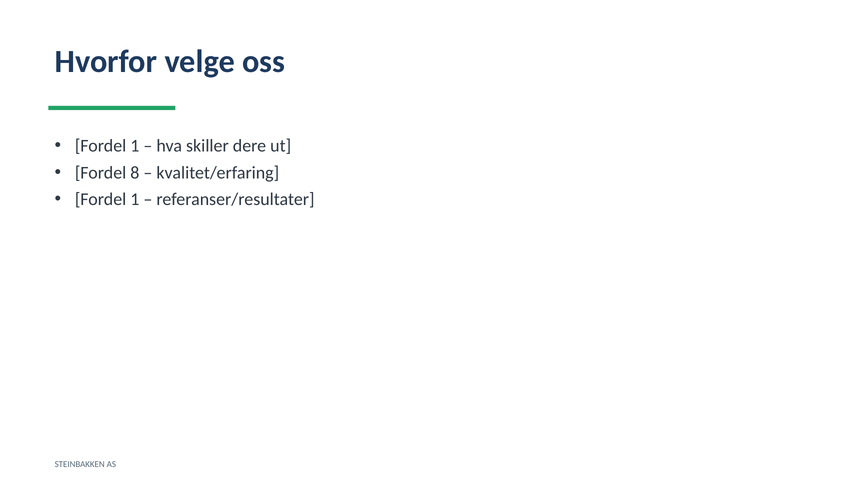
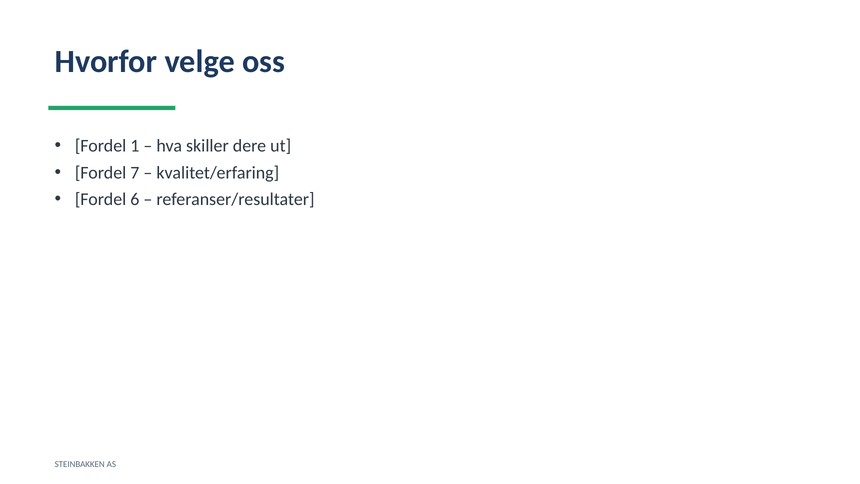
8: 8 -> 7 (135, 173)
1: 1 -> 6 (135, 199)
